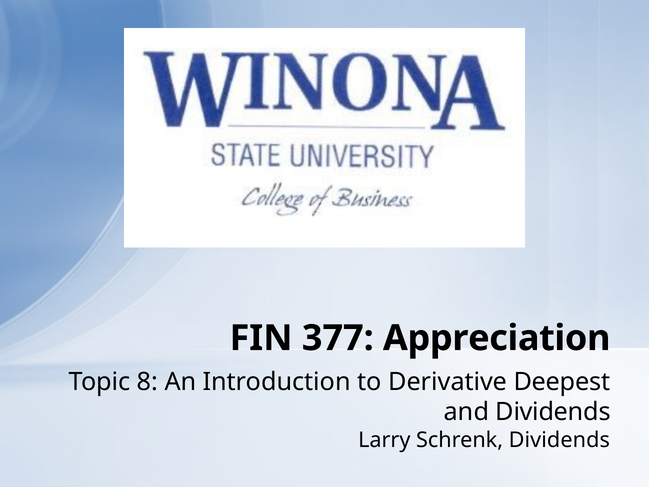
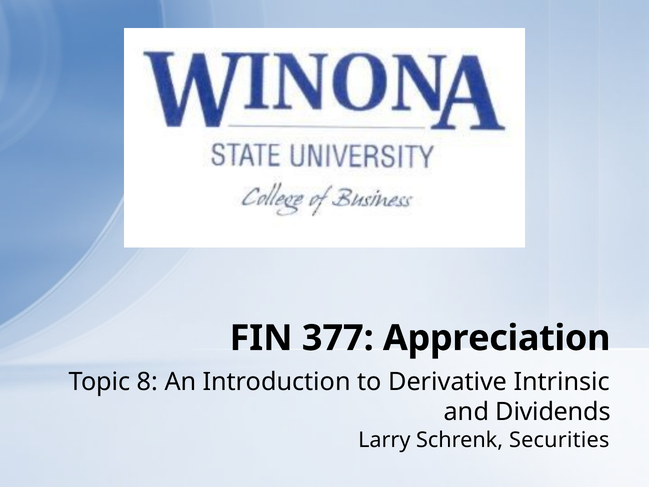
Deepest: Deepest -> Intrinsic (562, 382)
Schrenk Dividends: Dividends -> Securities (559, 440)
